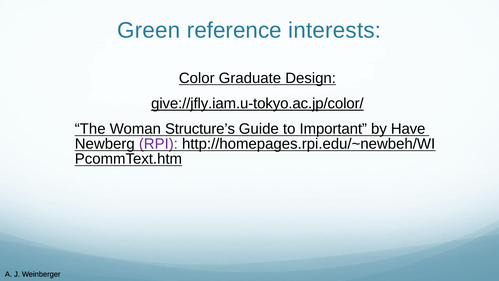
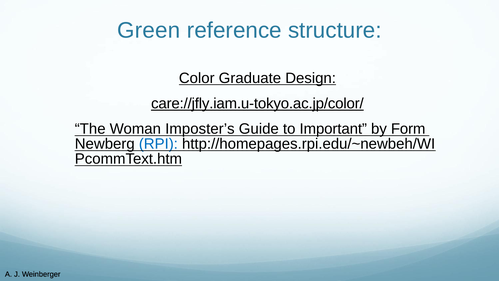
interests: interests -> structure (335, 30)
give://jfly.iam.u-tokyo.ac.jp/color/: give://jfly.iam.u-tokyo.ac.jp/color/ -> care://jfly.iam.u-tokyo.ac.jp/color/ (257, 103)
Structure’s: Structure’s -> Imposter’s (200, 129)
Have: Have -> Form (408, 129)
RPI colour: purple -> blue (158, 144)
